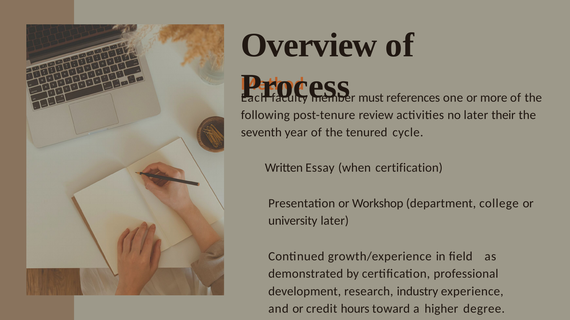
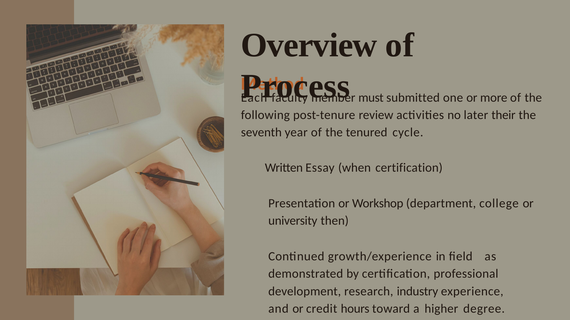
references: references -> submitted (413, 98)
university later: later -> then (335, 221)
